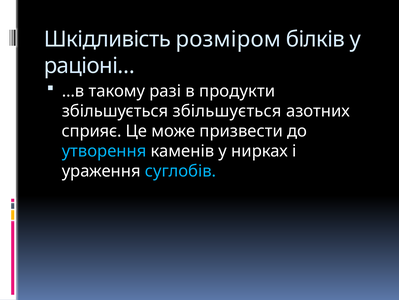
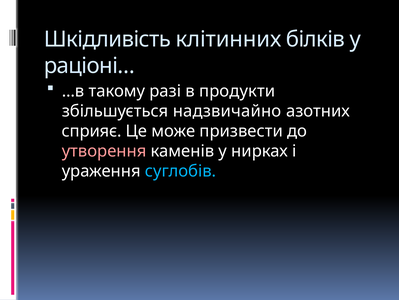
розміром: розміром -> клітинних (228, 39)
збільшується збільшується: збільшується -> надзвичайно (227, 111)
утворення colour: light blue -> pink (104, 151)
